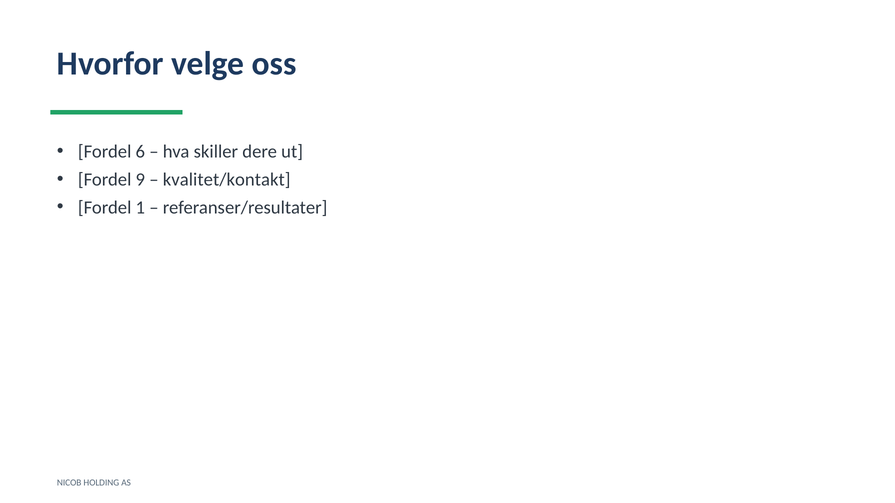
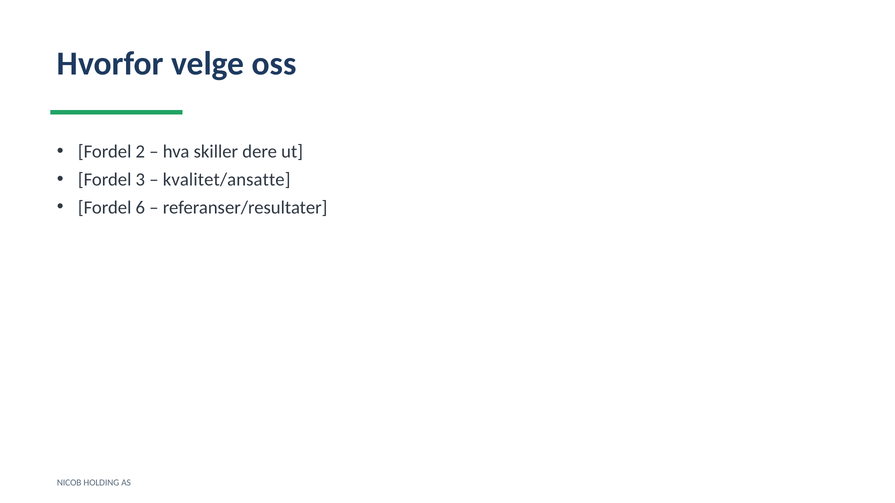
6: 6 -> 2 (140, 152)
9: 9 -> 3 (140, 180)
kvalitet/kontakt: kvalitet/kontakt -> kvalitet/ansatte (227, 180)
1: 1 -> 6 (140, 208)
